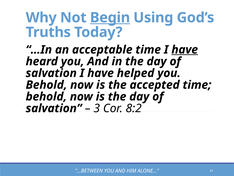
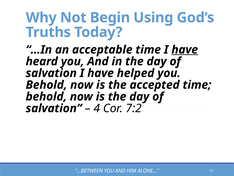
Begin underline: present -> none (110, 18)
3: 3 -> 4 (97, 108)
8:2: 8:2 -> 7:2 (134, 108)
